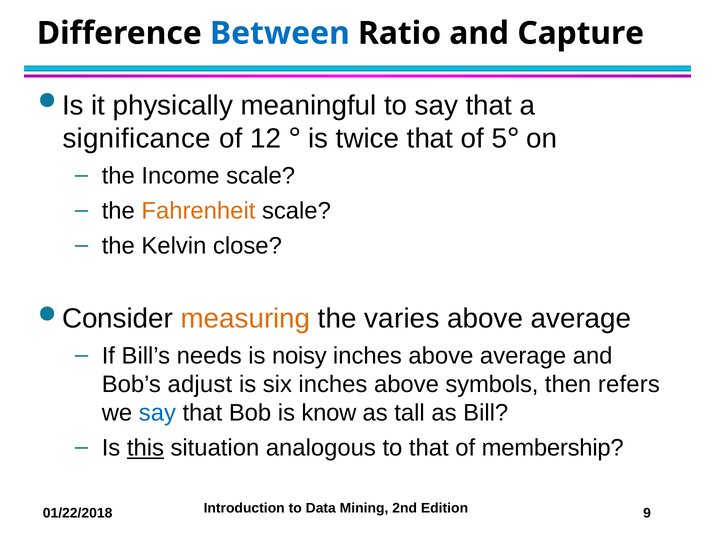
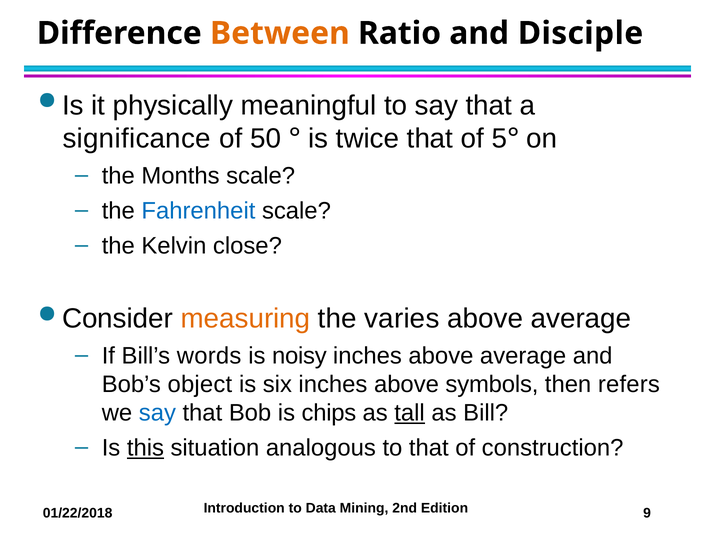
Between colour: blue -> orange (280, 33)
Capture: Capture -> Disciple (581, 33)
12: 12 -> 50 (266, 139)
Income: Income -> Months (181, 176)
Fahrenheit colour: orange -> blue (198, 211)
needs: needs -> words (209, 356)
adjust: adjust -> object (200, 385)
know: know -> chips (329, 413)
tall underline: none -> present (410, 413)
membership: membership -> construction (553, 448)
